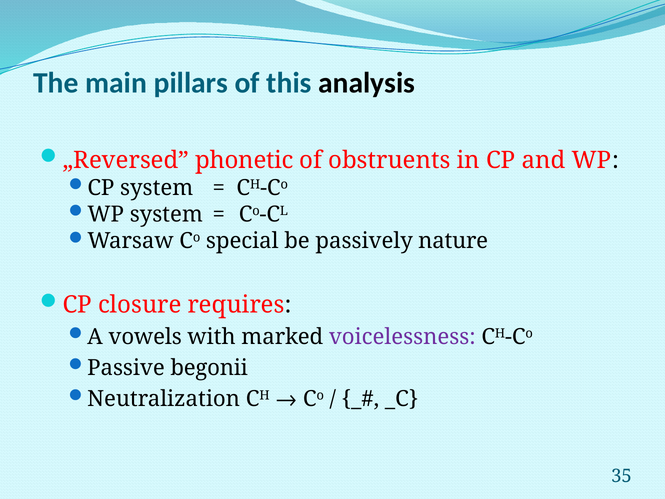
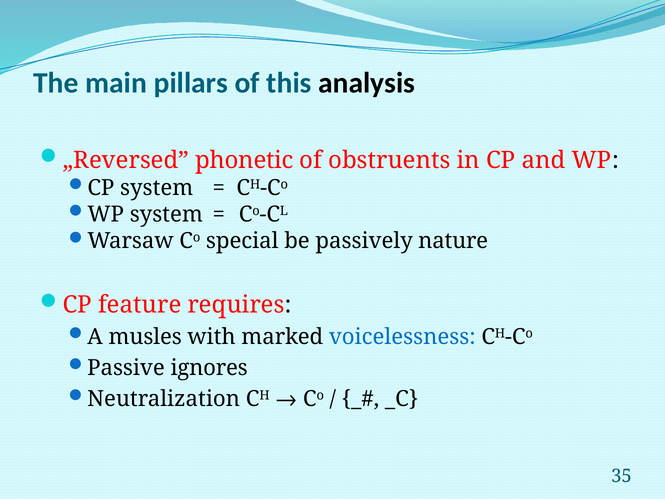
closure: closure -> feature (140, 305)
vowels: vowels -> musles (145, 337)
voicelessness colour: purple -> blue (402, 337)
begonii: begonii -> ignores (209, 368)
